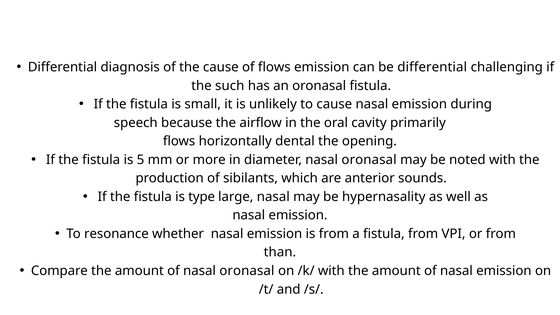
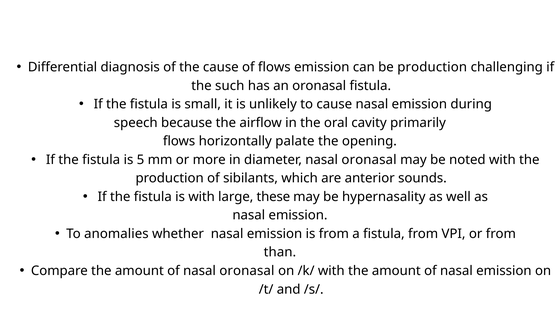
be differential: differential -> production (432, 67)
dental: dental -> palate (295, 141)
is type: type -> with (202, 197)
large nasal: nasal -> these (273, 197)
resonance: resonance -> anomalies (116, 234)
